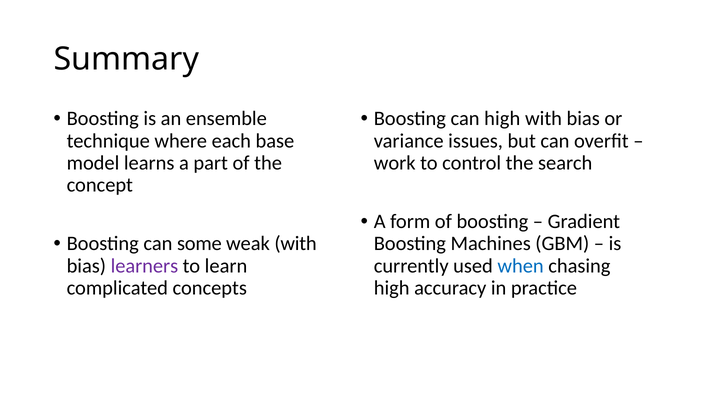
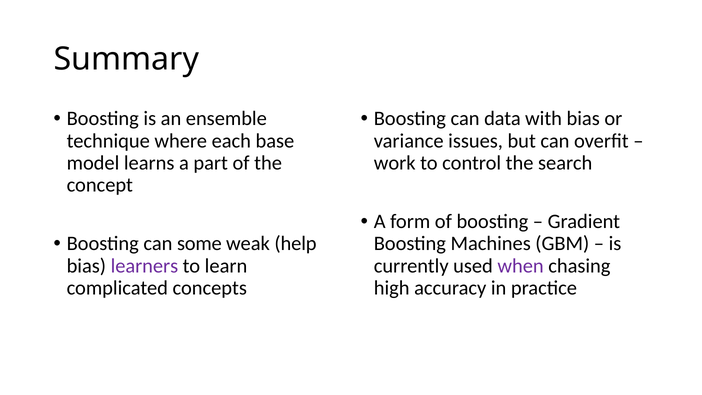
can high: high -> data (502, 119)
weak with: with -> help (296, 244)
when colour: blue -> purple (521, 266)
